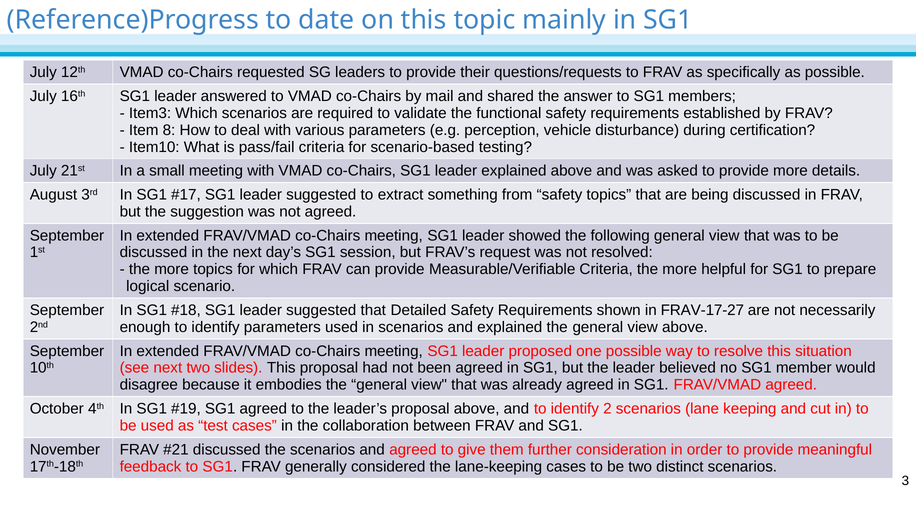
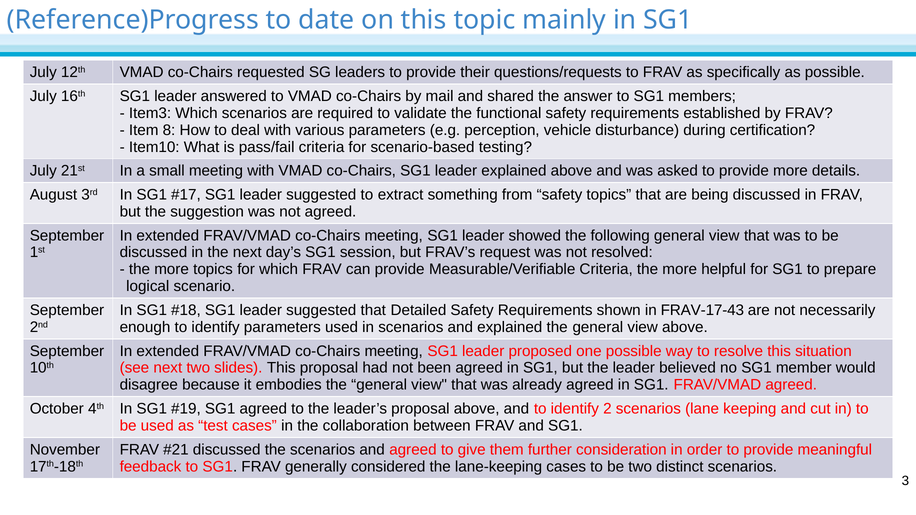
FRAV-17-27: FRAV-17-27 -> FRAV-17-43 (702, 310)
